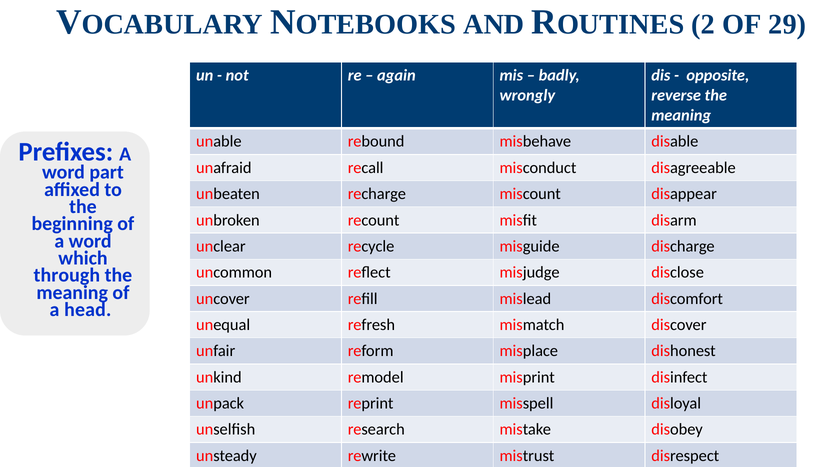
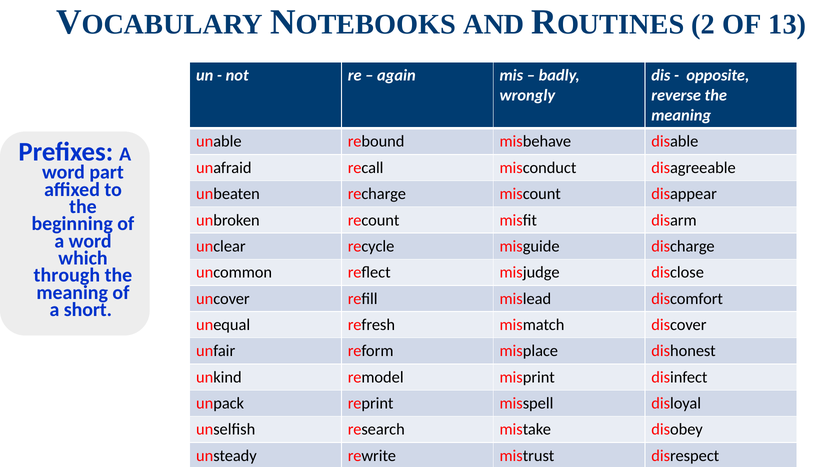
29: 29 -> 13 (787, 24)
head: head -> short (88, 310)
